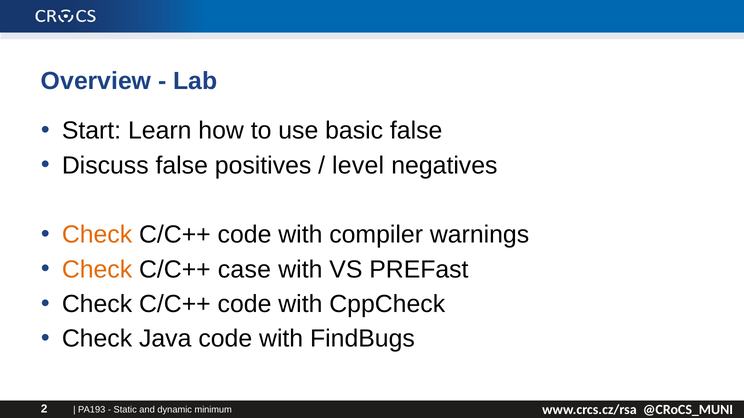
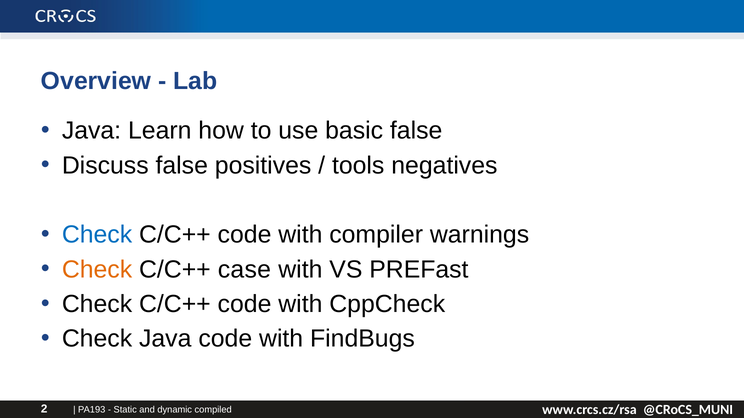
Start: Start -> Java (91, 131)
level: level -> tools (358, 166)
Check colour: orange -> blue (97, 235)
minimum: minimum -> compiled (213, 410)
